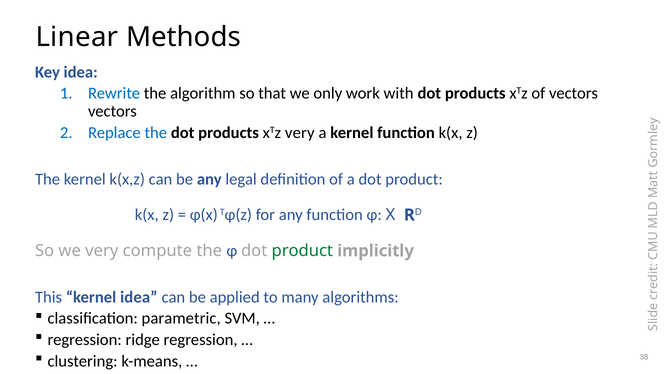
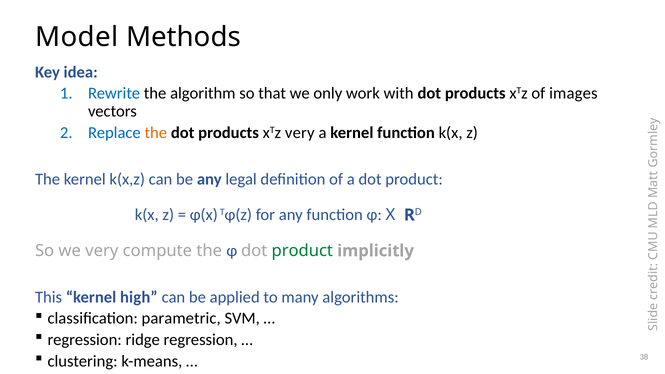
Linear: Linear -> Model (77, 37)
of vectors: vectors -> images (573, 93)
the colour: blue -> orange (156, 133)
kernel idea: idea -> high (139, 297)
